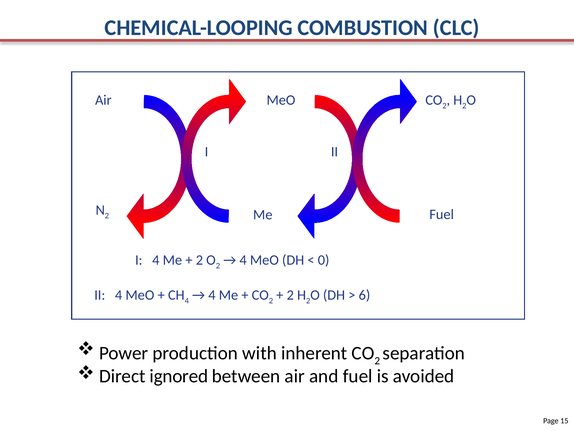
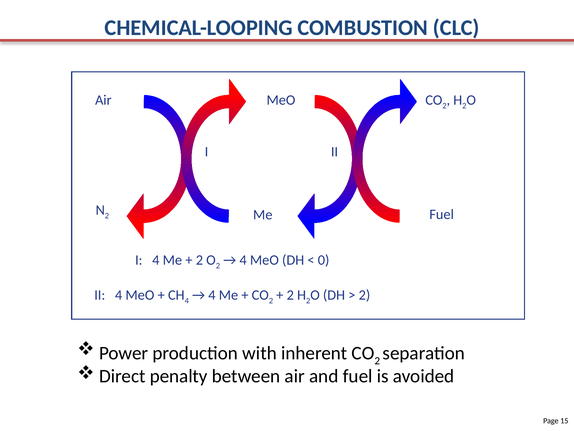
6: 6 -> 2 (364, 295)
ignored: ignored -> penalty (179, 376)
